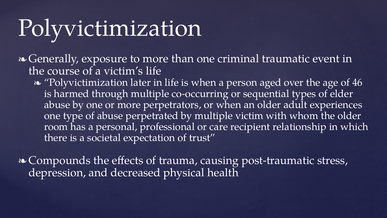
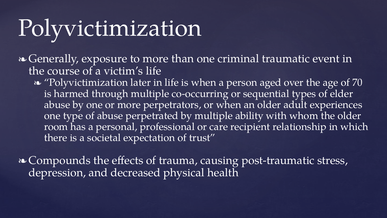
46: 46 -> 70 (357, 82)
victim: victim -> ability (249, 116)
